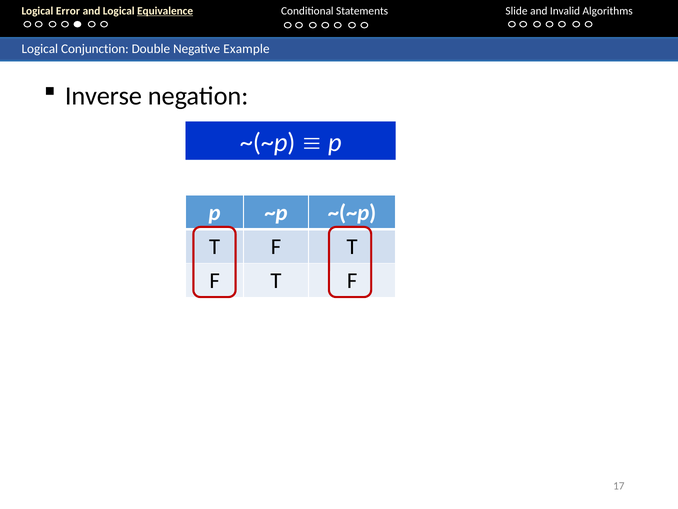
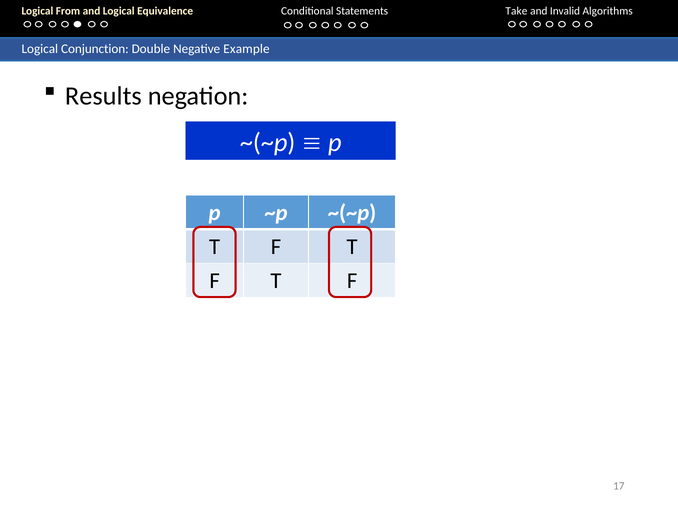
Error: Error -> From (68, 11)
Equivalence underline: present -> none (165, 11)
Slide: Slide -> Take (516, 11)
Inverse: Inverse -> Results (103, 96)
